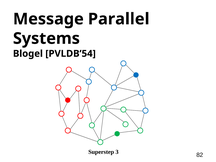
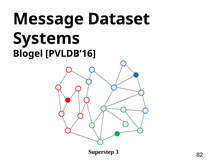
Parallel: Parallel -> Dataset (119, 19)
PVLDB’54: PVLDB’54 -> PVLDB’16 (71, 54)
